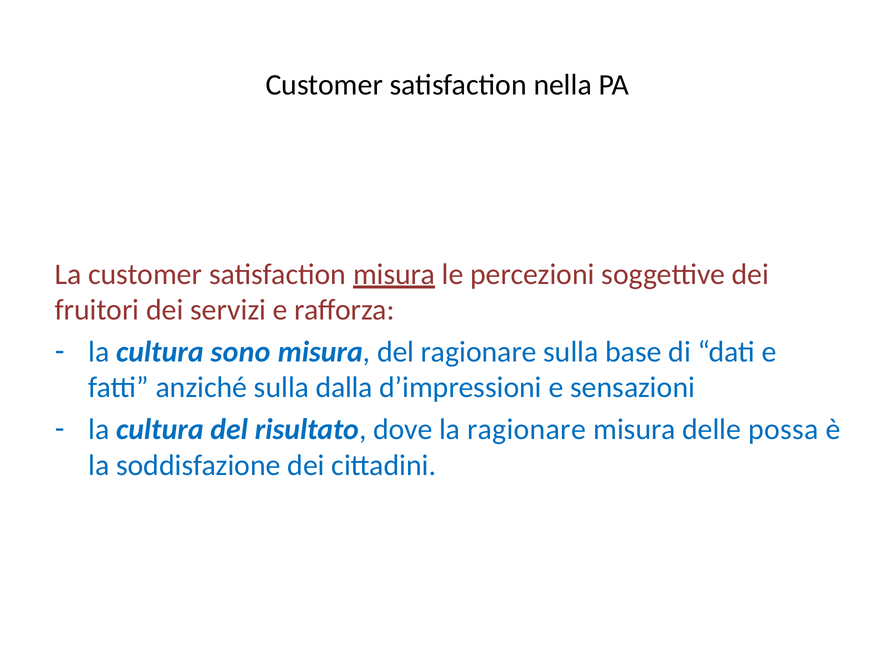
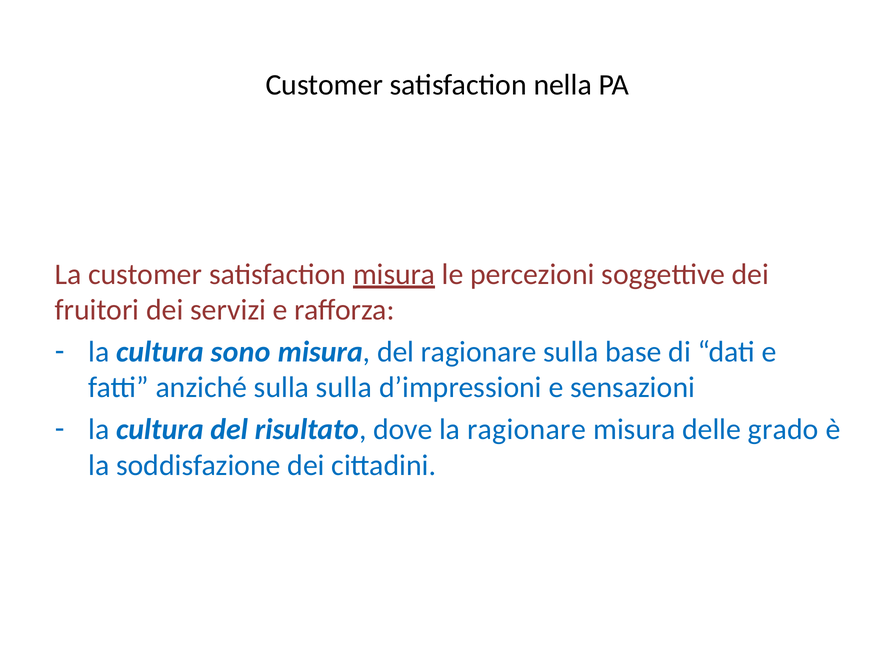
sulla dalla: dalla -> sulla (344, 388)
possa: possa -> grado (783, 430)
